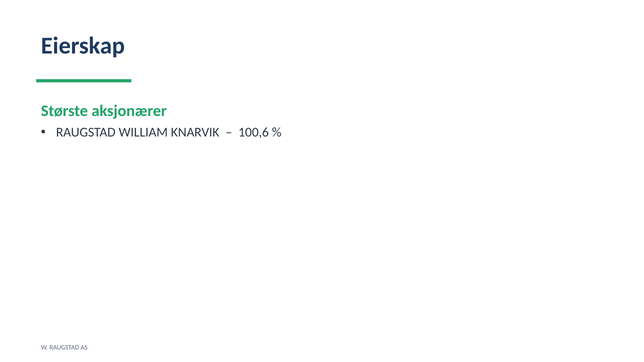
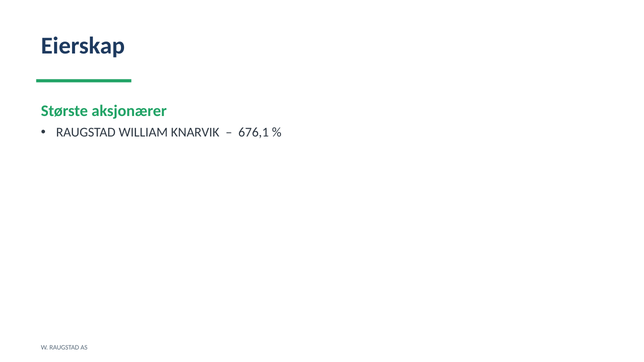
100,6: 100,6 -> 676,1 (254, 132)
